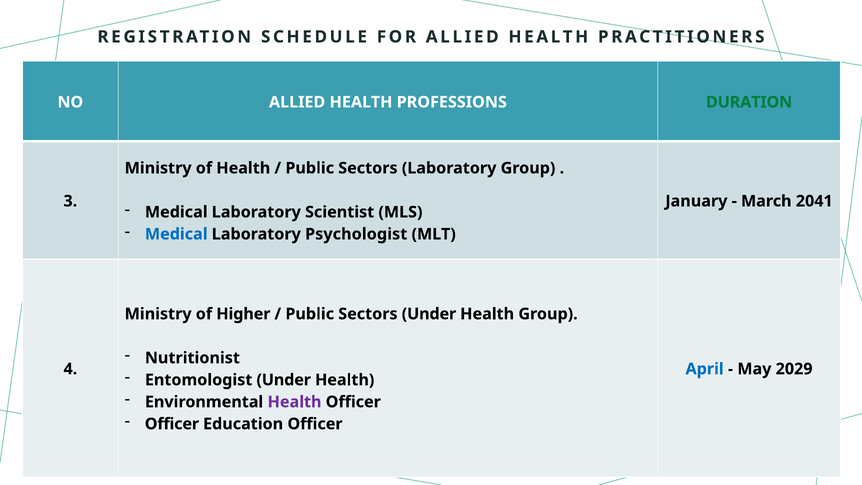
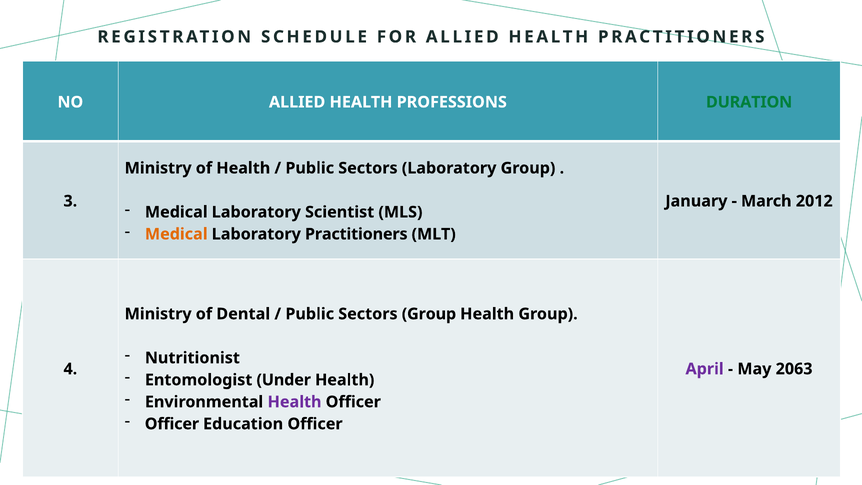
2041: 2041 -> 2012 (814, 201)
Medical colour: blue -> orange (176, 234)
Laboratory Psychologist: Psychologist -> Practitioners (356, 234)
Higher: Higher -> Dental (243, 314)
Sectors Under: Under -> Group (429, 314)
April colour: blue -> purple (705, 369)
2029: 2029 -> 2063 (794, 369)
